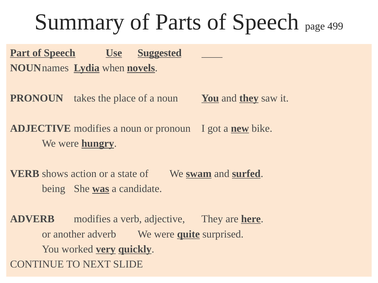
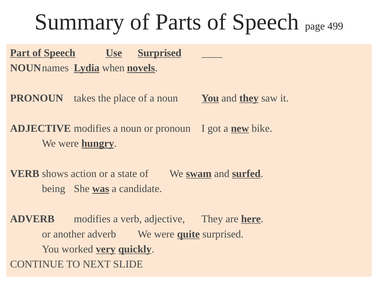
Use Suggested: Suggested -> Surprised (160, 53)
